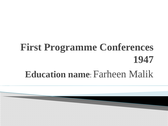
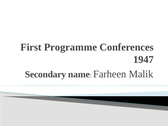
Education: Education -> Secondary (46, 74)
